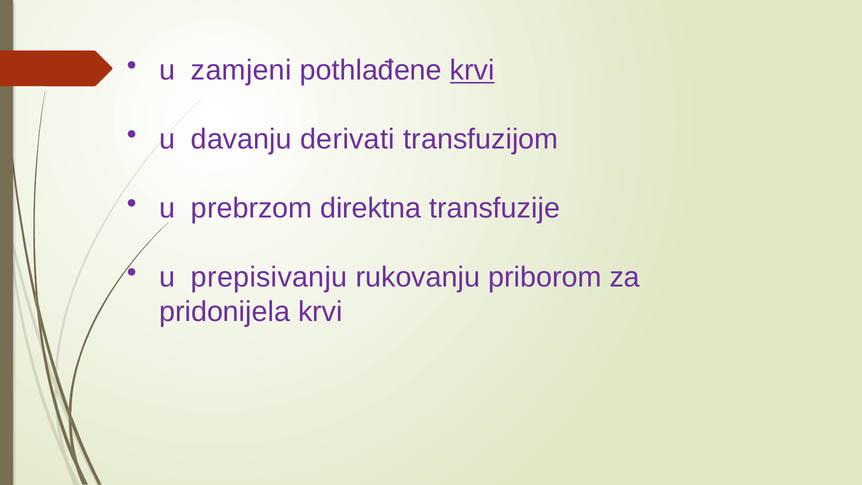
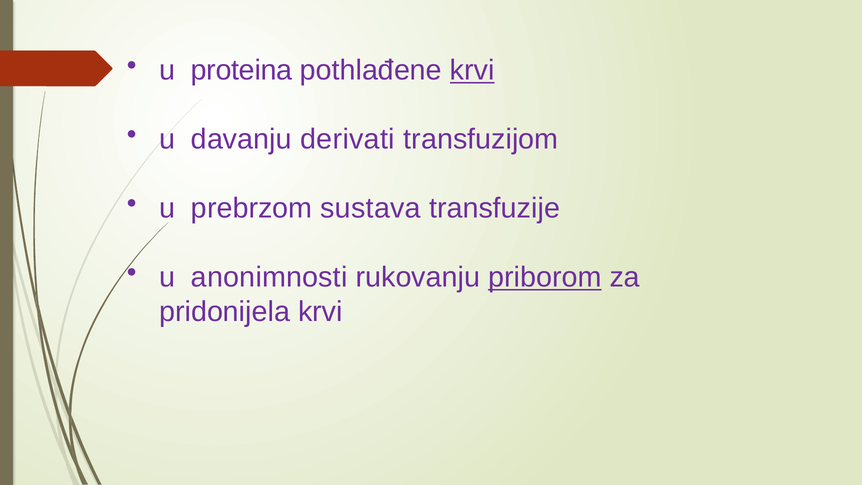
zamjeni: zamjeni -> proteina (242, 70)
direktna: direktna -> sustava (371, 208)
prepisivanju: prepisivanju -> anonimnosti (269, 277)
priborom underline: none -> present (545, 277)
